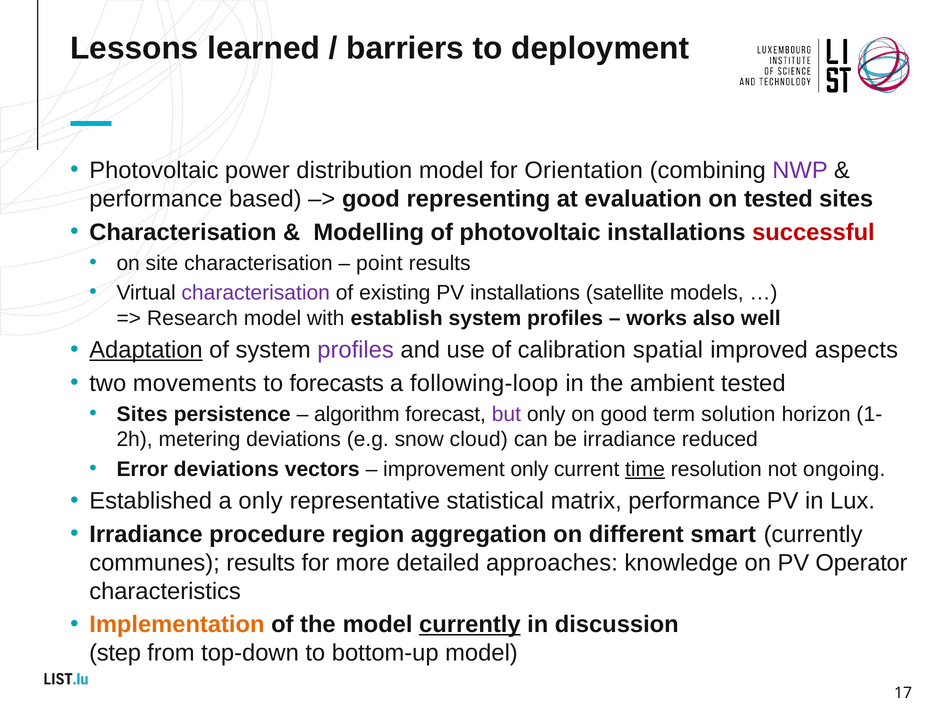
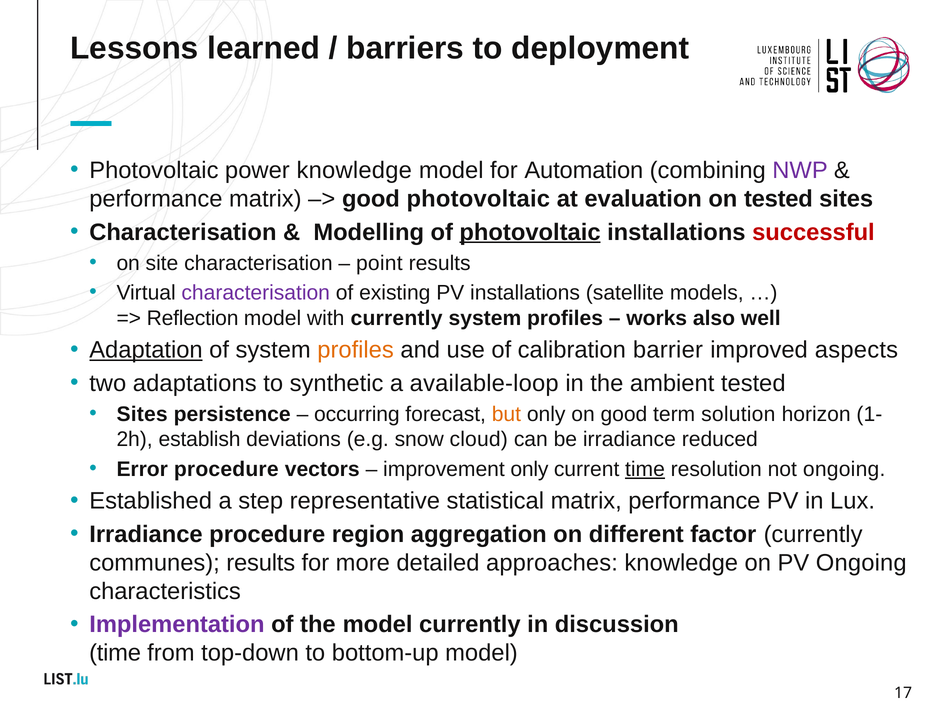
power distribution: distribution -> knowledge (354, 170)
Orientation: Orientation -> Automation (584, 170)
performance based: based -> matrix (265, 199)
good representing: representing -> photovoltaic (478, 199)
photovoltaic underline: none -> present (530, 232)
Research: Research -> Reflection (193, 318)
with establish: establish -> currently (397, 318)
profiles colour: purple -> orange (356, 350)
spatial: spatial -> barrier (668, 350)
movements: movements -> adaptations (195, 383)
forecasts: forecasts -> synthetic (337, 383)
following-loop: following-loop -> available-loop (484, 383)
algorithm: algorithm -> occurring (357, 414)
but colour: purple -> orange (506, 414)
metering: metering -> establish (200, 439)
Error deviations: deviations -> procedure (226, 469)
a only: only -> step (261, 501)
smart: smart -> factor (723, 534)
PV Operator: Operator -> Ongoing (861, 562)
Implementation colour: orange -> purple (177, 624)
currently underline: present -> none (470, 624)
step: step -> time (115, 653)
